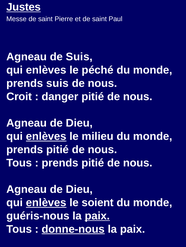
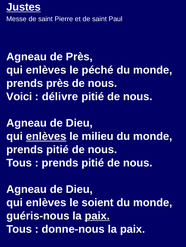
de Suis: Suis -> Près (79, 57)
prends suis: suis -> près (58, 84)
Croit: Croit -> Voici (19, 97)
danger: danger -> délivre (60, 97)
enlèves underline: present -> none (46, 203)
donne-nous underline: present -> none (73, 230)
